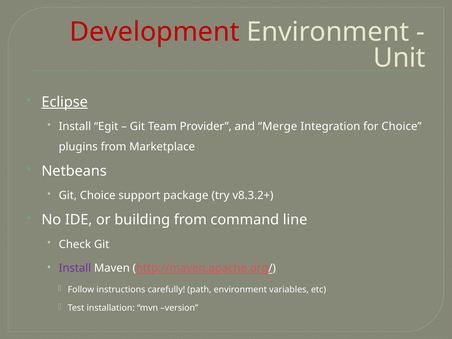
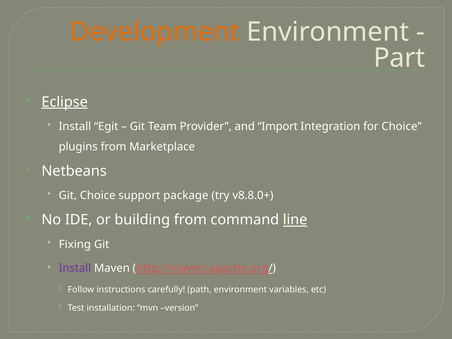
Development colour: red -> orange (155, 32)
Unit: Unit -> Part (399, 58)
Merge: Merge -> Import (278, 126)
v8.3.2+: v8.3.2+ -> v8.8.0+ (253, 196)
line underline: none -> present (295, 220)
Check: Check -> Fixing (75, 244)
